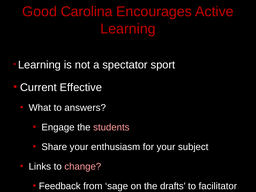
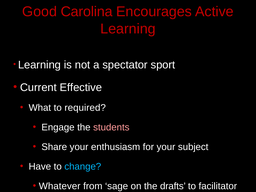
answers: answers -> required (85, 108)
Links: Links -> Have (40, 166)
change colour: pink -> light blue (83, 166)
Feedback: Feedback -> Whatever (60, 186)
